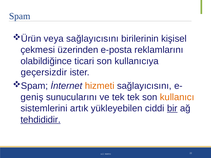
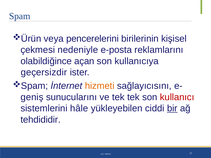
veya sağlayıcısını: sağlayıcısını -> pencerelerini (93, 39)
üzerinden: üzerinden -> nedeniyle (78, 50)
ticari: ticari -> açan (84, 61)
kullanıcı colour: orange -> red (177, 97)
artık: artık -> hâle (79, 109)
tehdididir underline: present -> none (41, 120)
